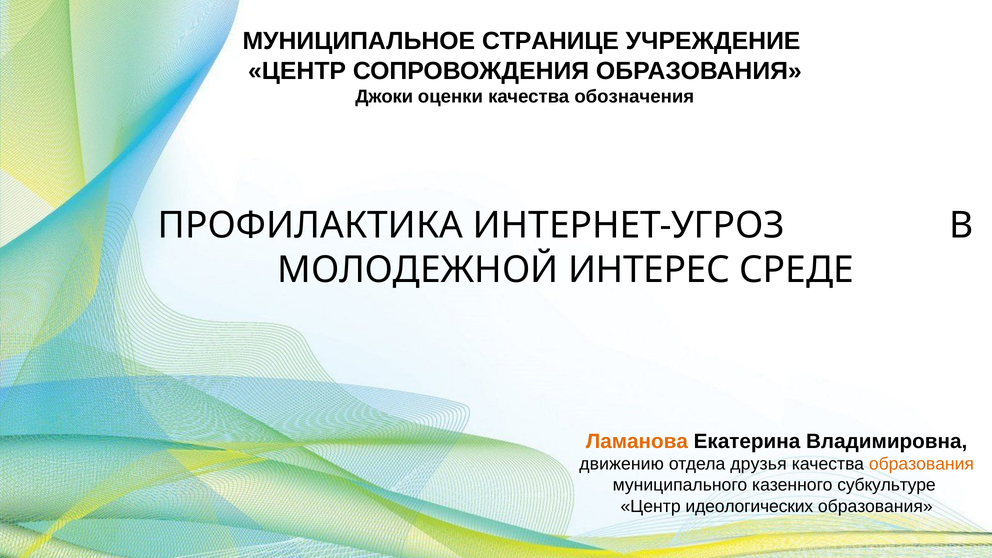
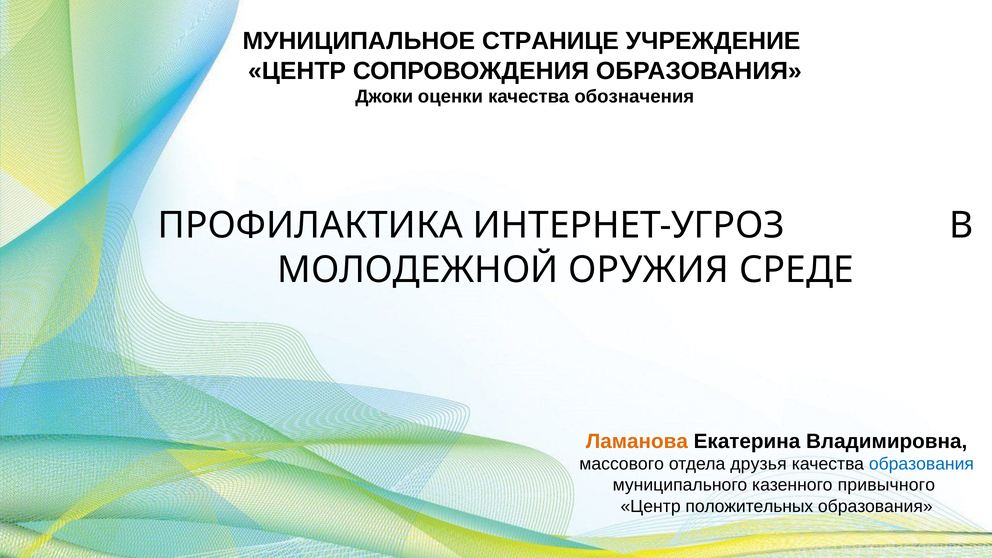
ИНТЕРЕС: ИНТЕРЕС -> ОРУЖИЯ (649, 270)
движению: движению -> массового (622, 464)
образования colour: orange -> blue (921, 464)
субкультуре: субкультуре -> привычного (886, 485)
идеологических: идеологических -> положительных (749, 506)
